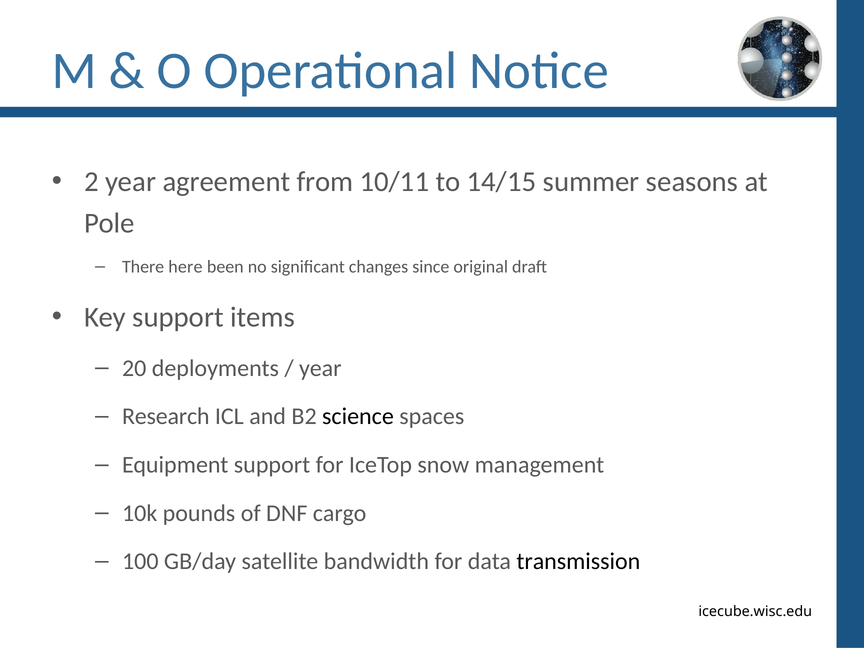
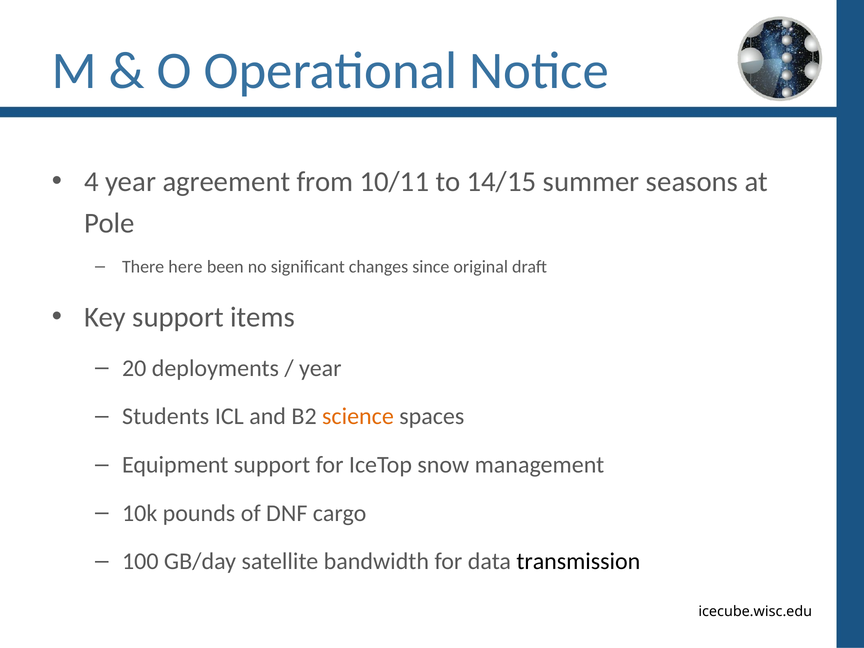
2: 2 -> 4 (92, 182)
Research: Research -> Students (166, 417)
science colour: black -> orange (358, 417)
